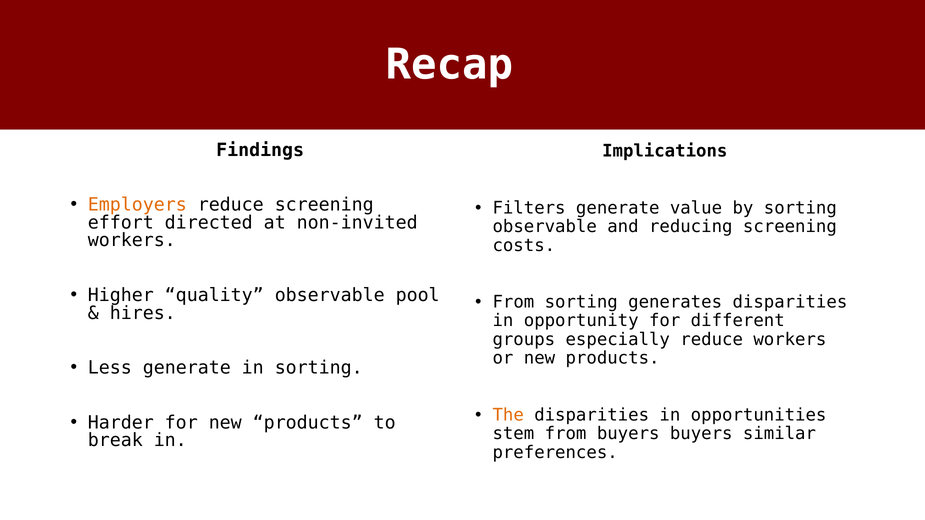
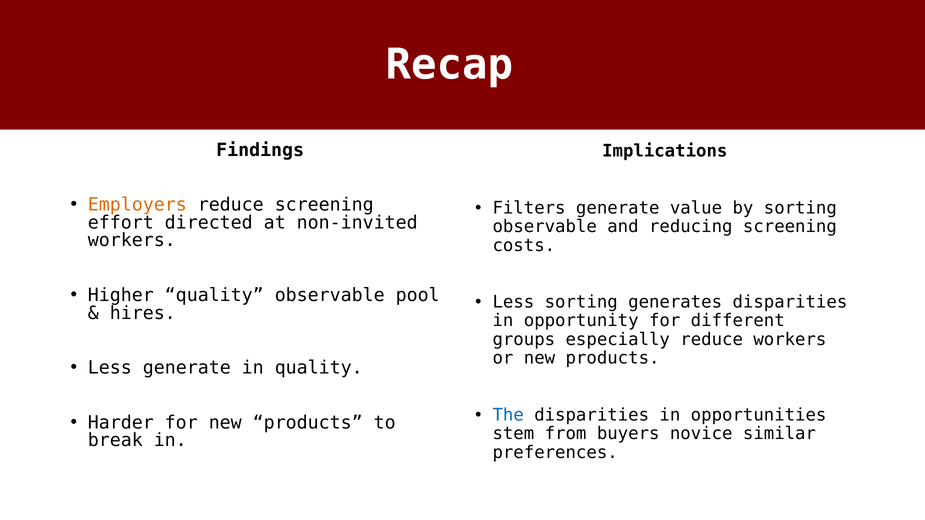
From: From -> Less (513, 302)
in sorting: sorting -> quality (319, 368)
The colour: orange -> blue (508, 415)
buyers buyers: buyers -> novice (701, 434)
